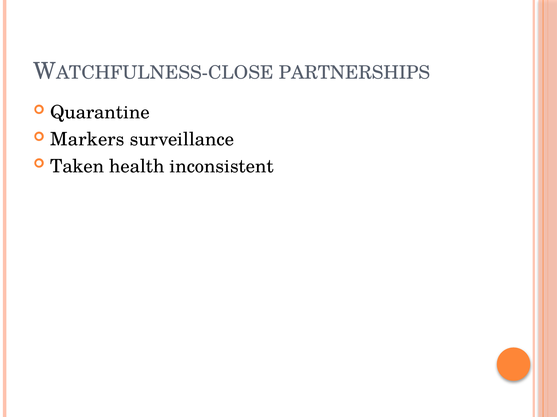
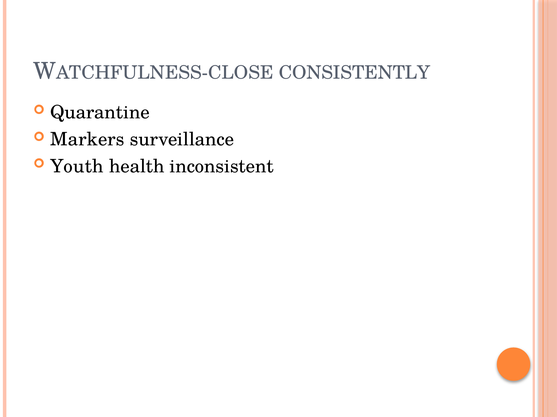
PARTNERSHIPS: PARTNERSHIPS -> CONSISTENTLY (355, 73)
Taken: Taken -> Youth (77, 167)
